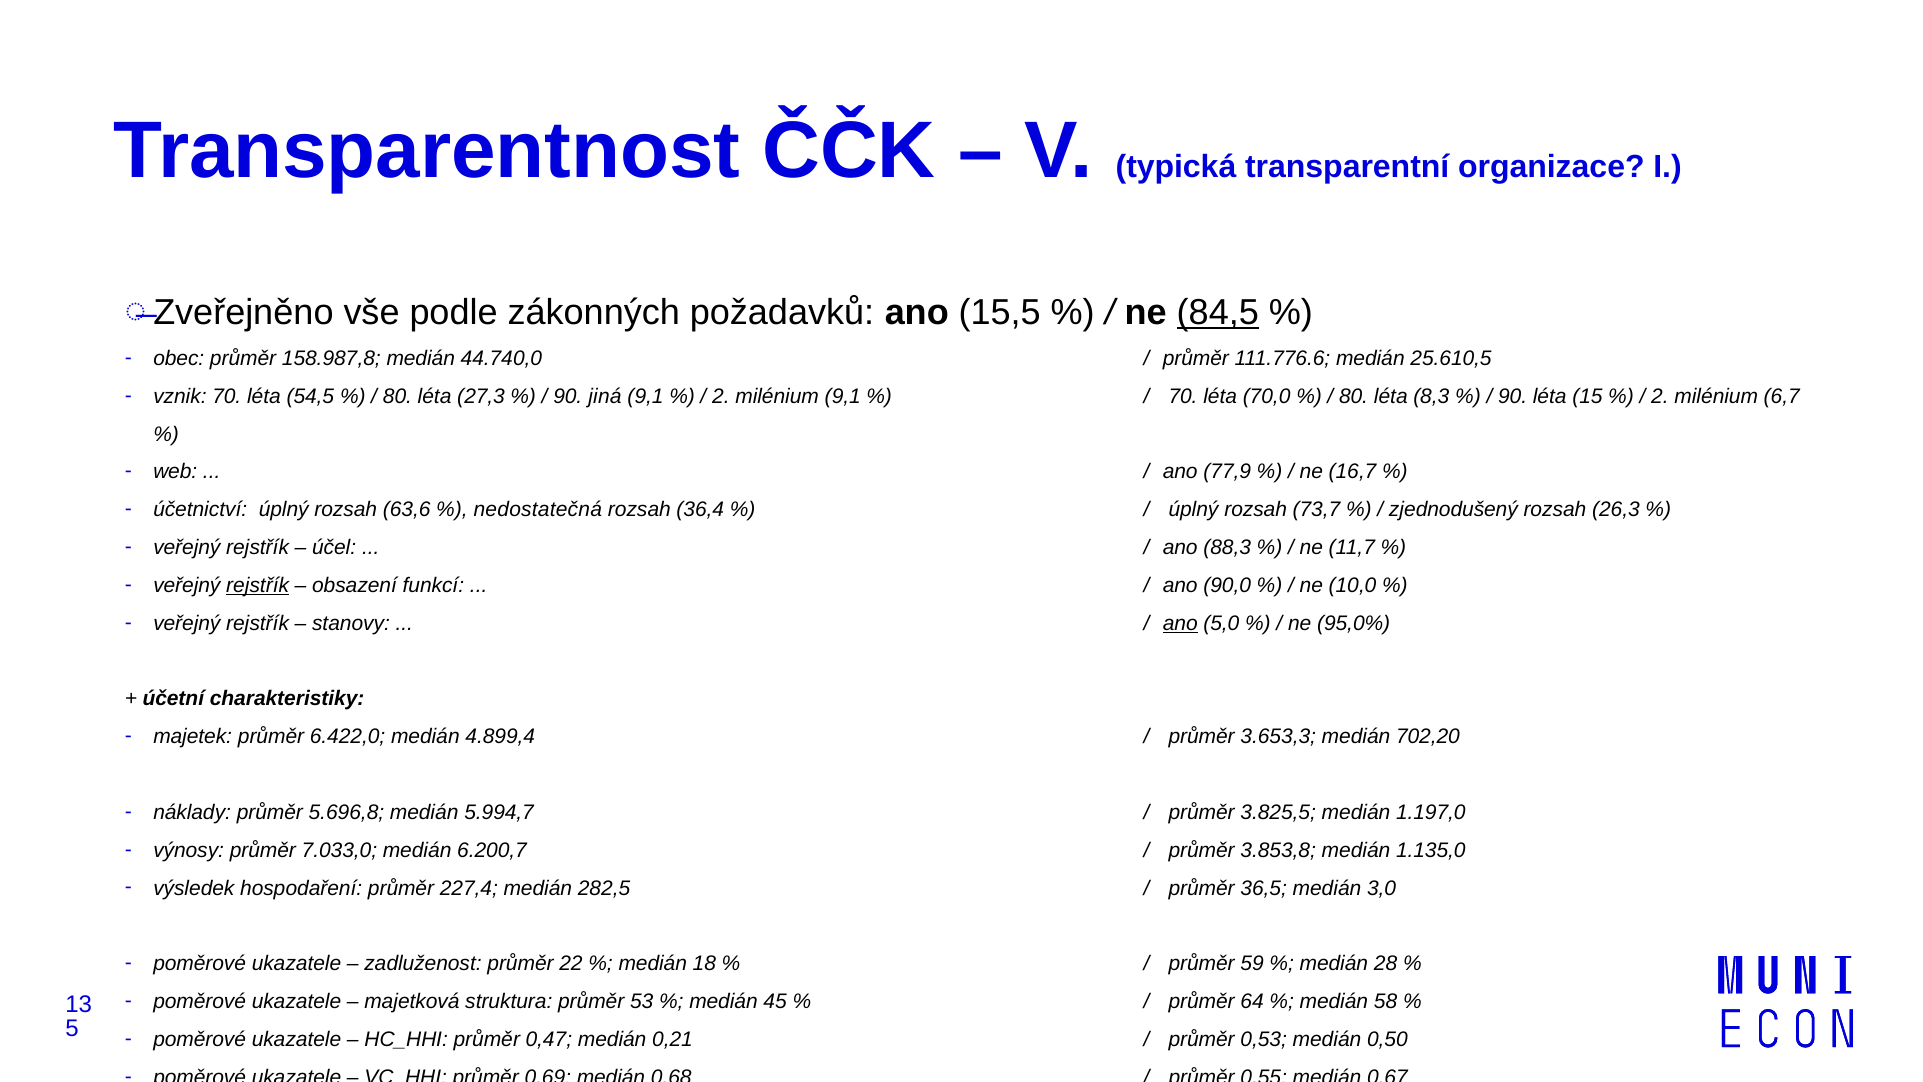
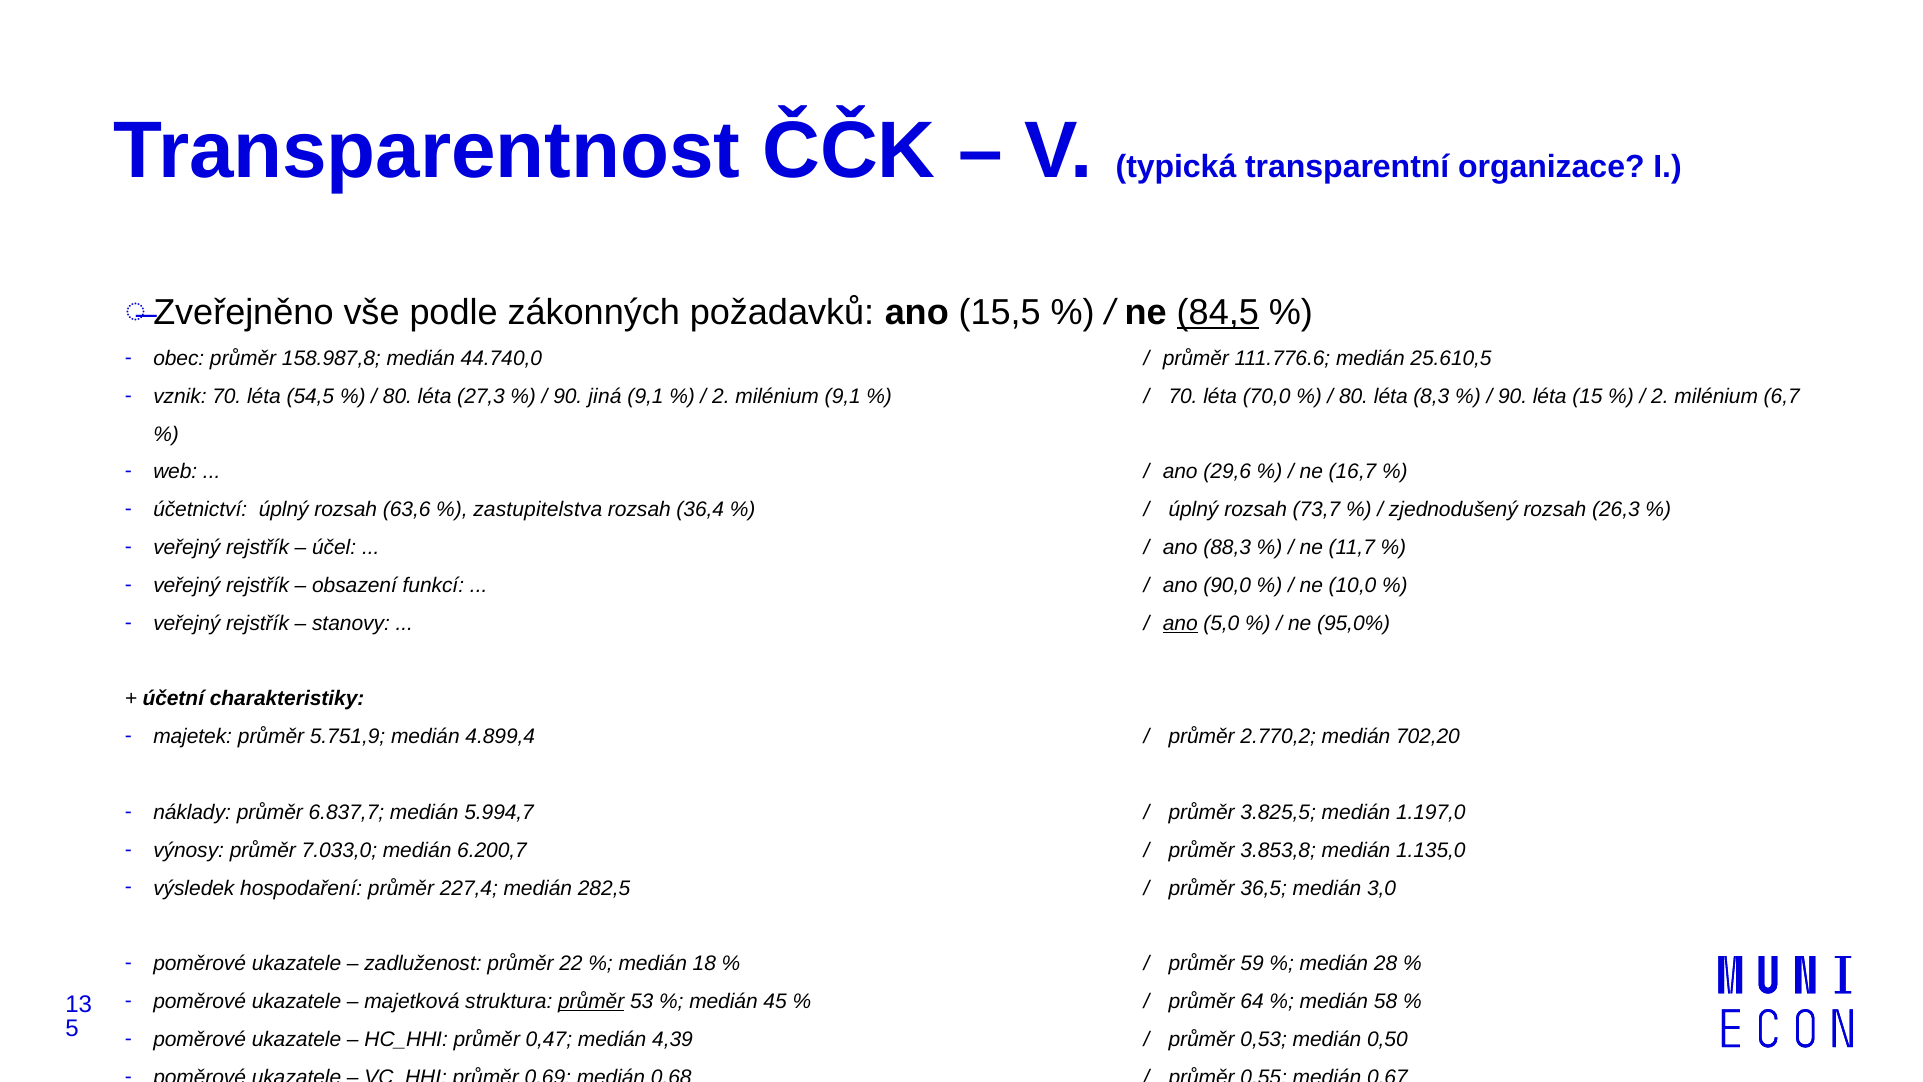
77,9: 77,9 -> 29,6 (1227, 472)
nedostatečná: nedostatečná -> zastupitelstva (538, 510)
rejstřík underline: present -> none (258, 585)
6.422,0: 6.422,0 -> 5.751,9 (348, 737)
3.653,3: 3.653,3 -> 2.770,2 (1278, 737)
5.696,8: 5.696,8 -> 6.837,7 (346, 812)
průměr underline: none -> present (591, 1001)
0,21: 0,21 -> 4,39 (673, 1039)
